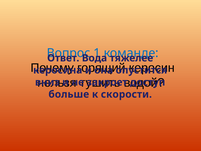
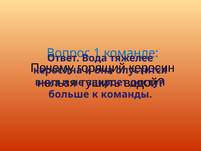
скорости: скорости -> команды (126, 94)
